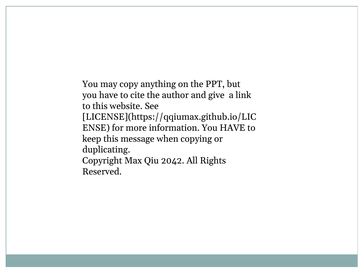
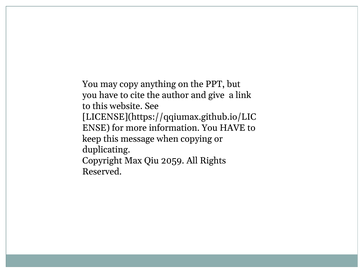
2042: 2042 -> 2059 (173, 161)
